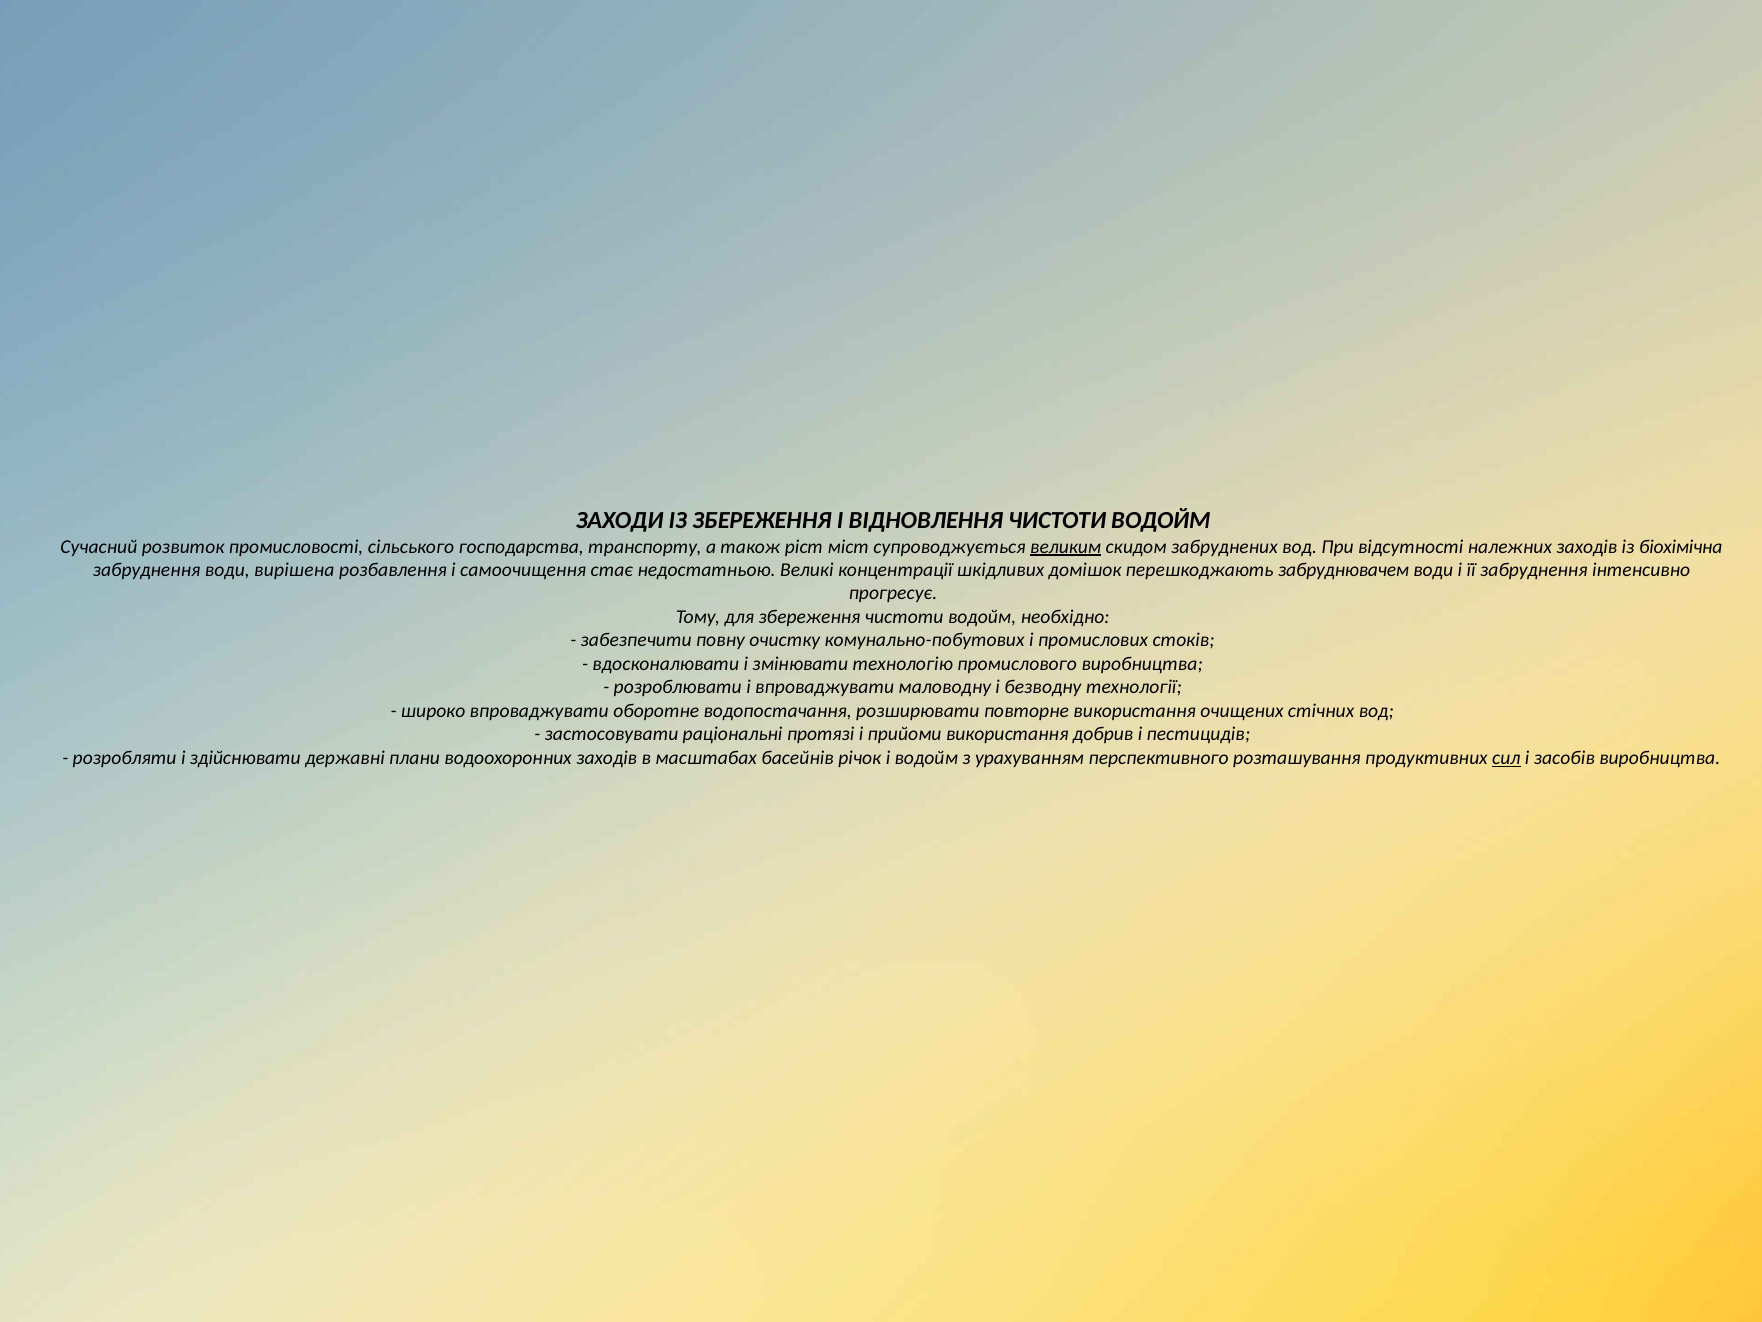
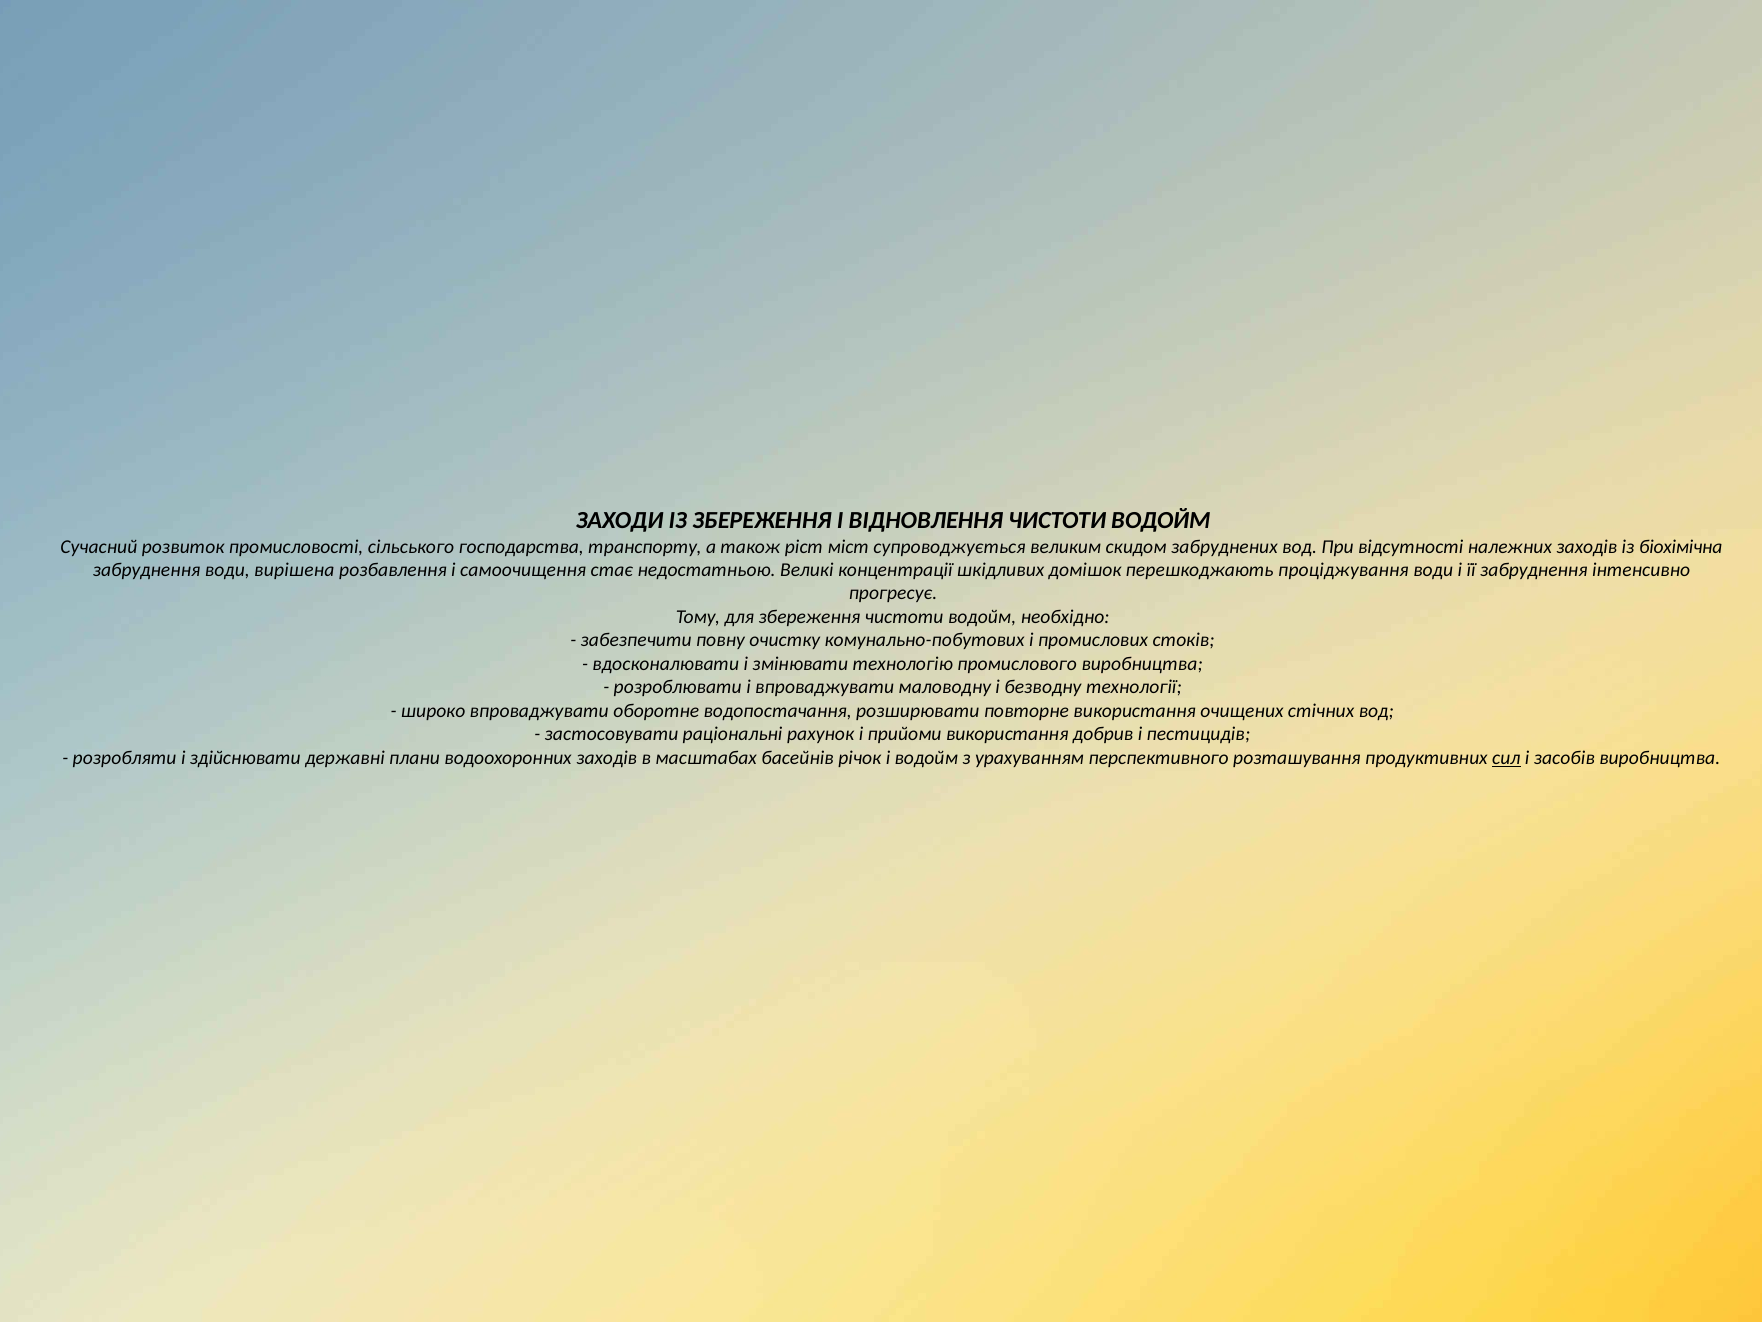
великим underline: present -> none (1066, 546)
забруднювачем: забруднювачем -> проціджування (1343, 570)
протязі: протязі -> рахунок (821, 734)
